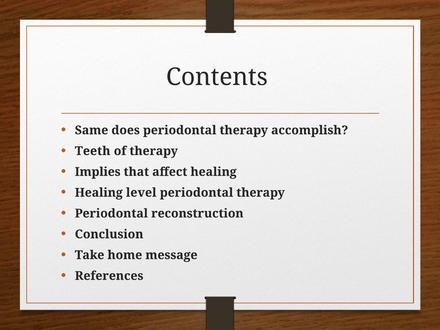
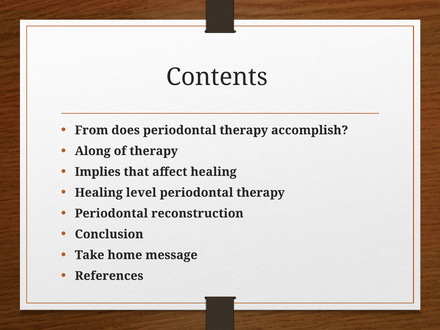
Same: Same -> From (92, 130)
Teeth: Teeth -> Along (93, 151)
